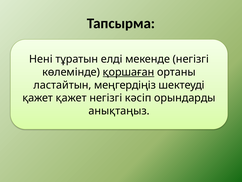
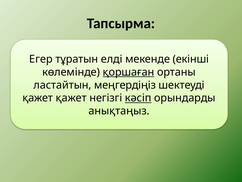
Нені: Нені -> Егер (41, 59)
мекенде негізгі: негізгі -> екінші (191, 59)
кәсіп underline: none -> present (138, 98)
